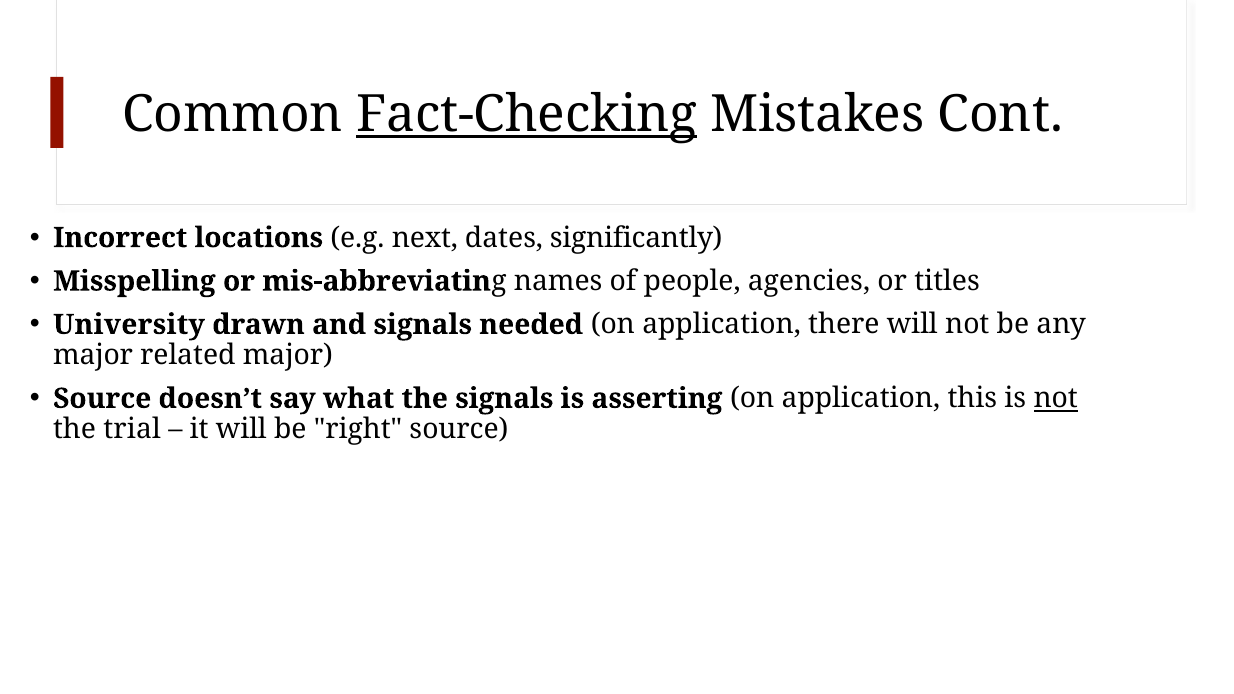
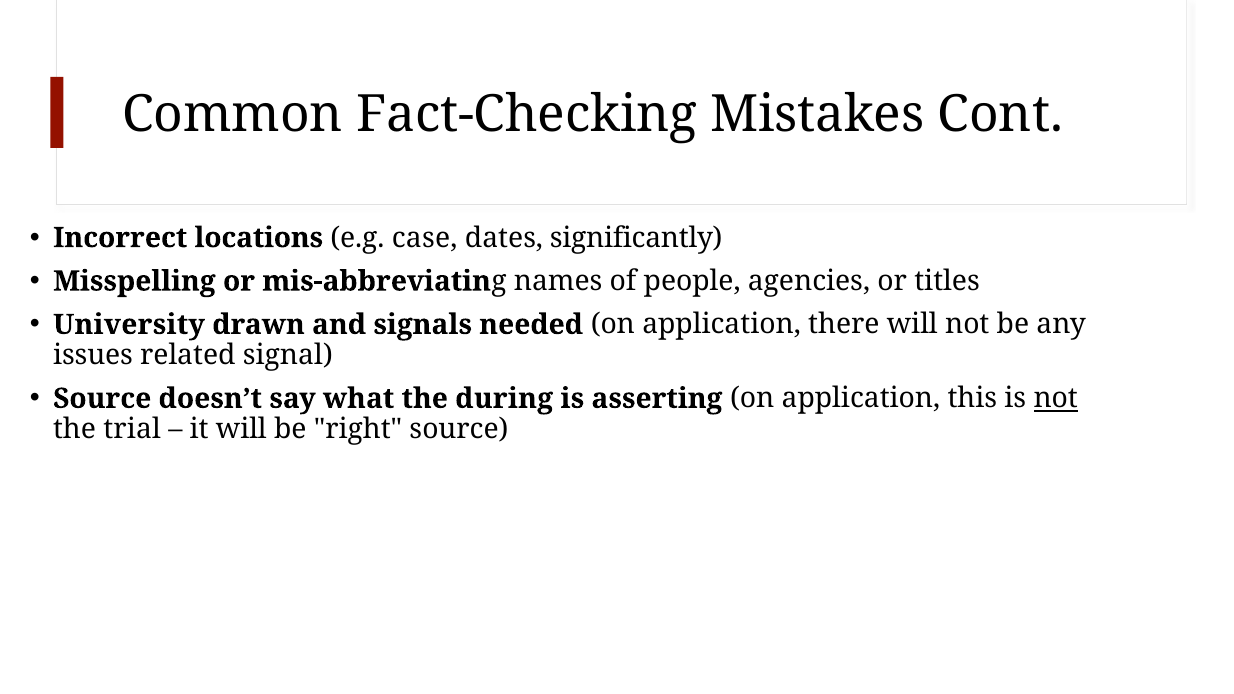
Fact-Checking underline: present -> none (527, 115)
next: next -> case (425, 238)
major: major -> issues (93, 355)
related major: major -> signal (288, 355)
the signals: signals -> during (504, 399)
